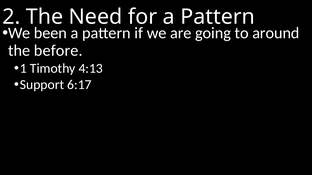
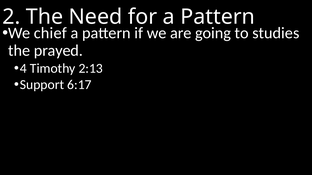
been: been -> chief (50, 33)
around: around -> studies (276, 33)
before: before -> prayed (58, 51)
1: 1 -> 4 (23, 69)
4:13: 4:13 -> 2:13 (91, 69)
